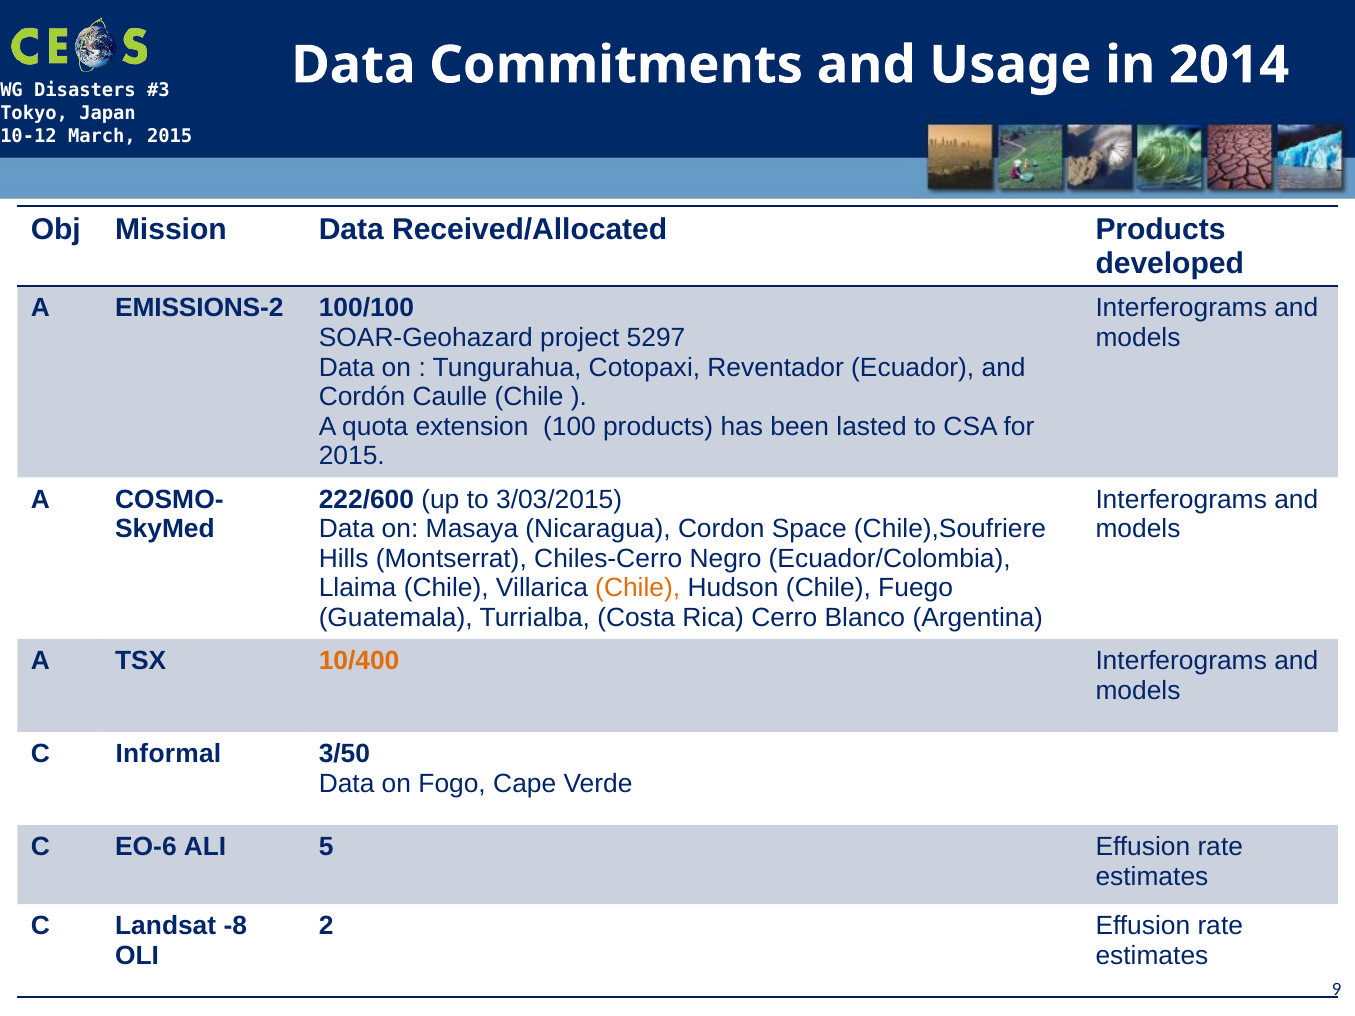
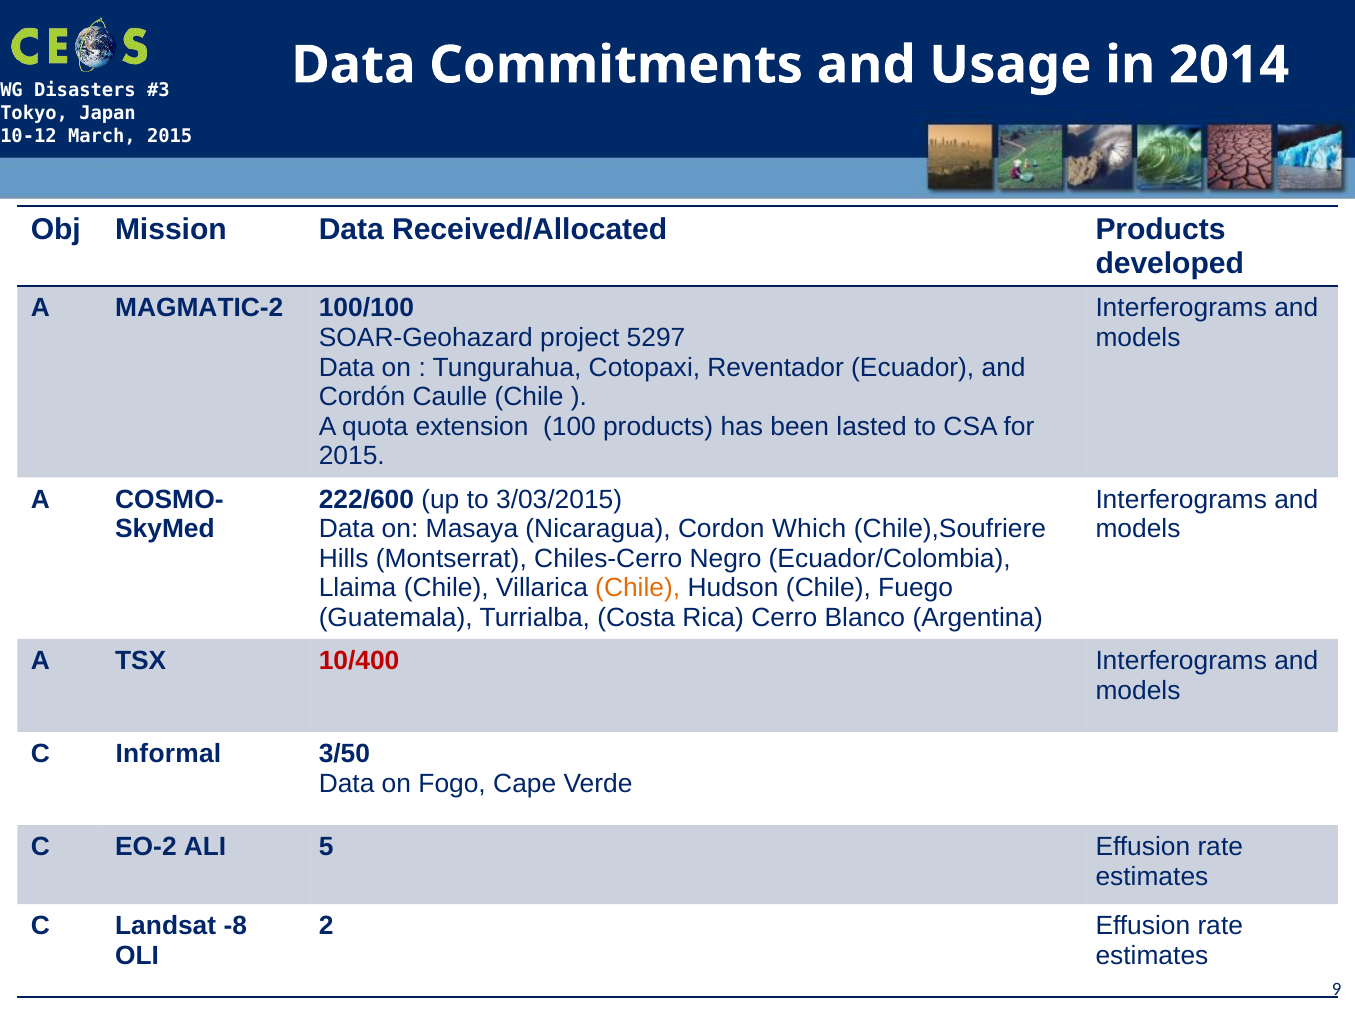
EMISSIONS-2: EMISSIONS-2 -> MAGMATIC-2 (199, 308)
Space: Space -> Which (809, 529)
10/400 colour: orange -> red (359, 661)
EO-6: EO-6 -> EO-2 (146, 847)
